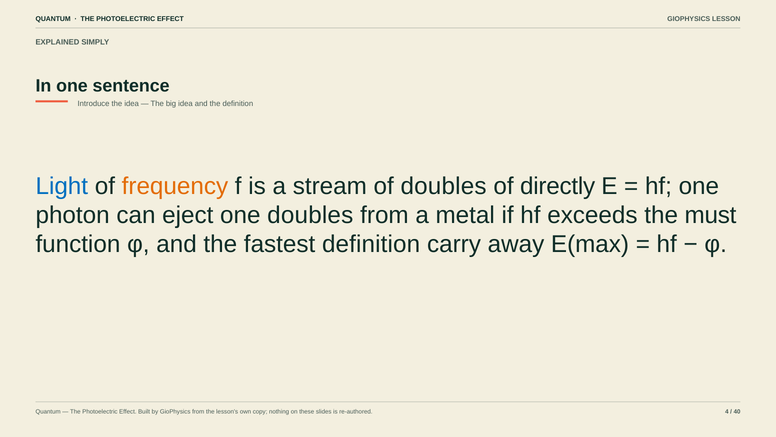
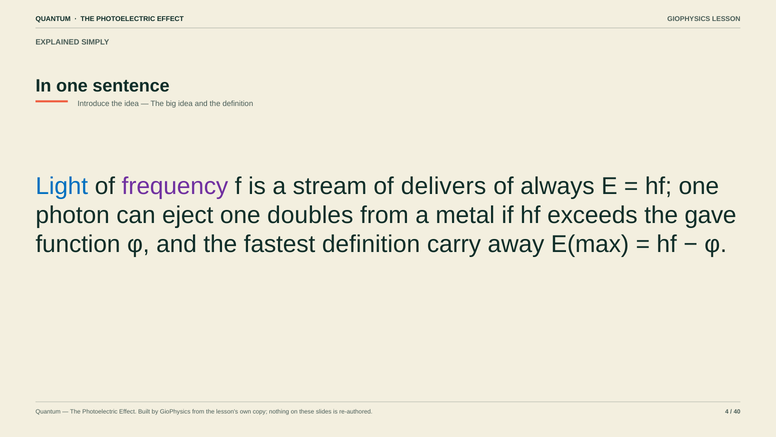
frequency colour: orange -> purple (175, 186)
of doubles: doubles -> delivers (444, 186)
directly: directly -> always (557, 186)
must: must -> gave (710, 215)
